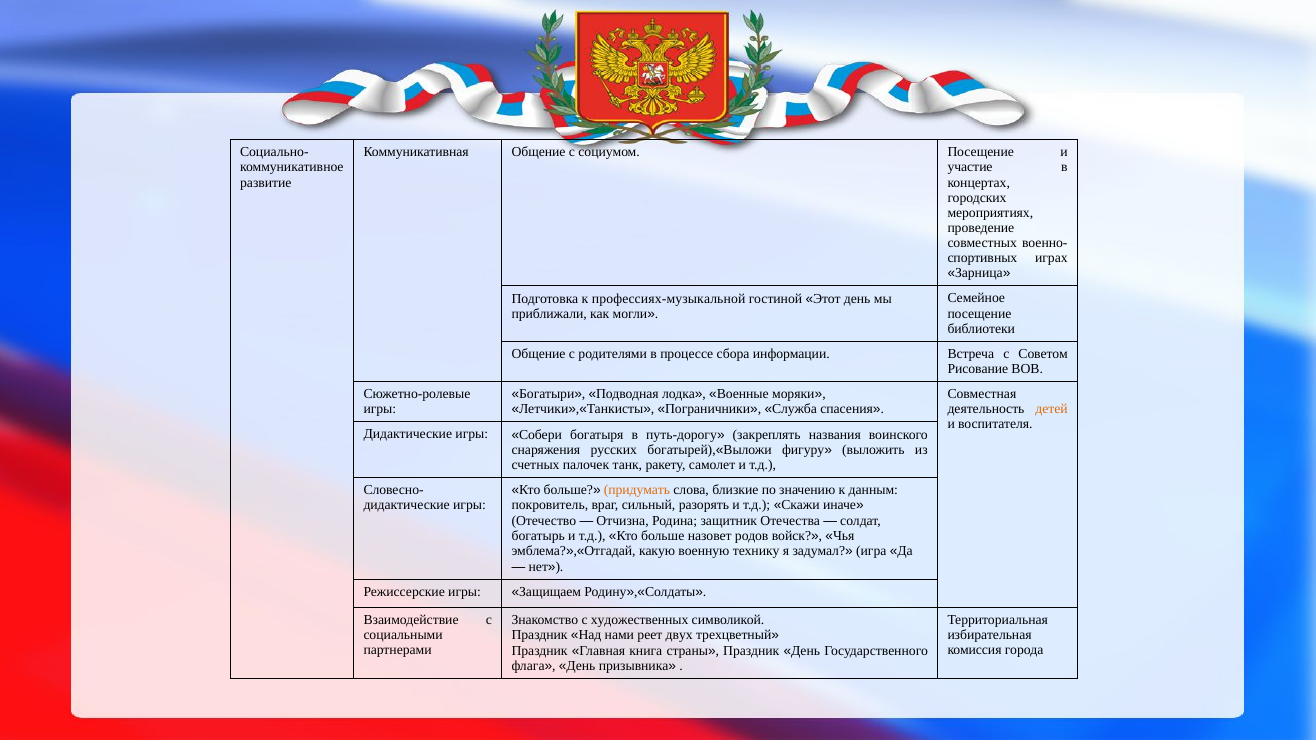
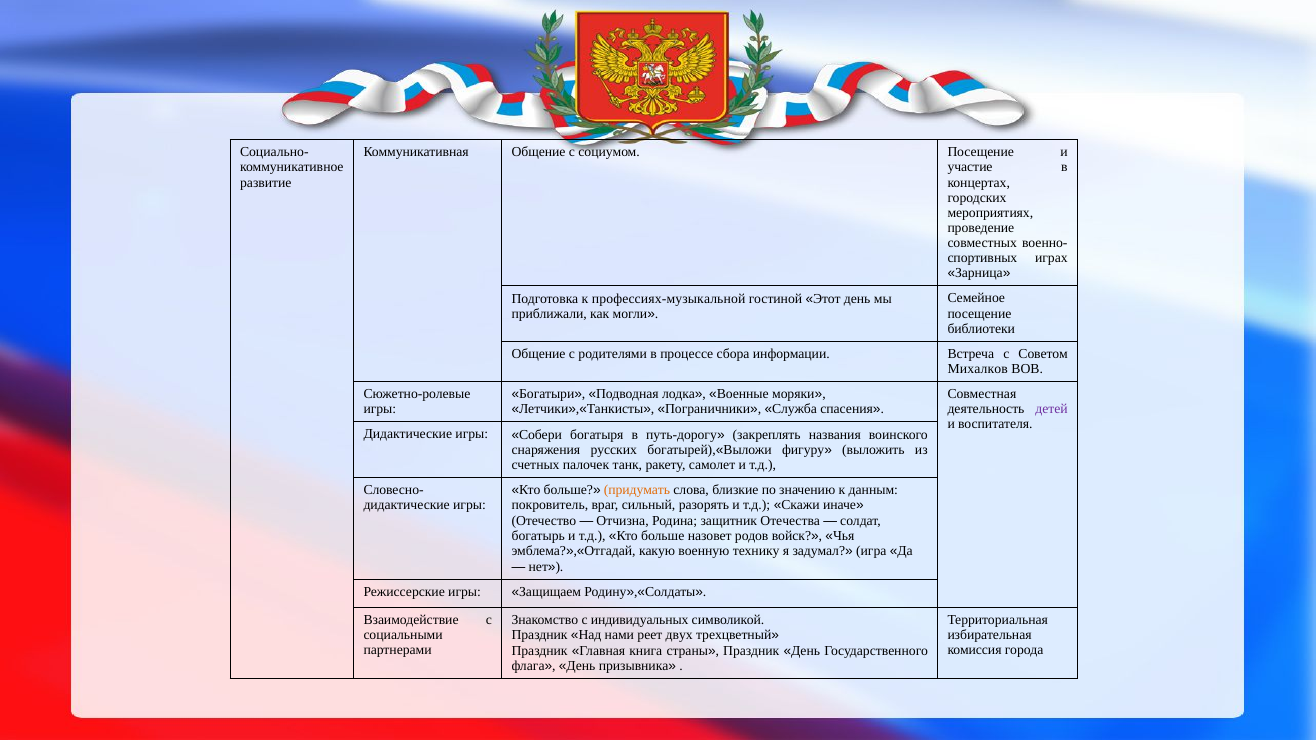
Рисование: Рисование -> Михалков (978, 369)
детей colour: orange -> purple (1052, 409)
художественных: художественных -> индивидуальных (640, 620)
